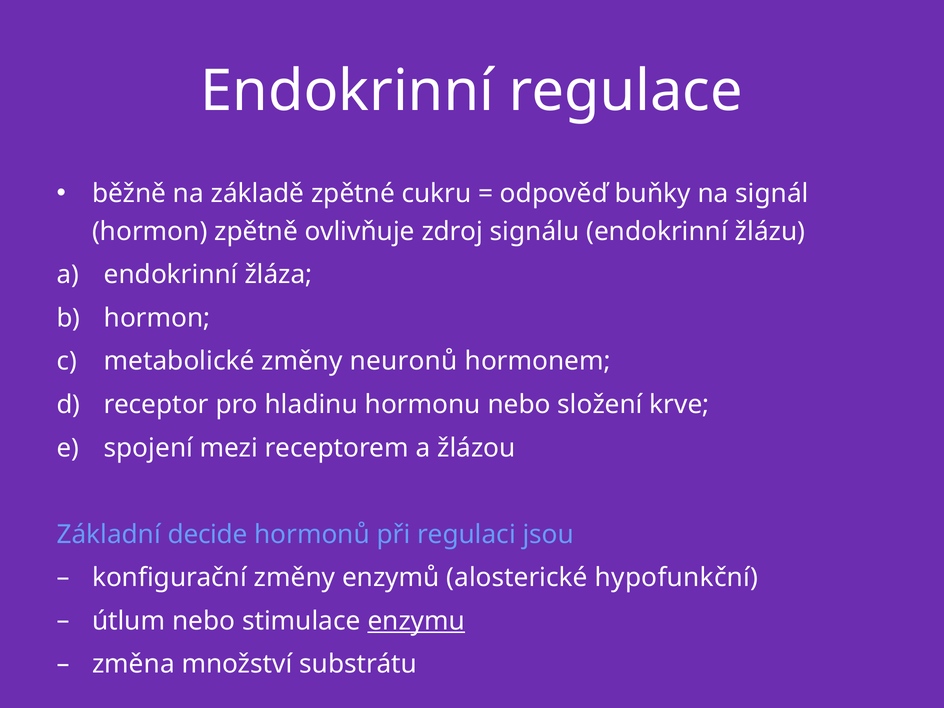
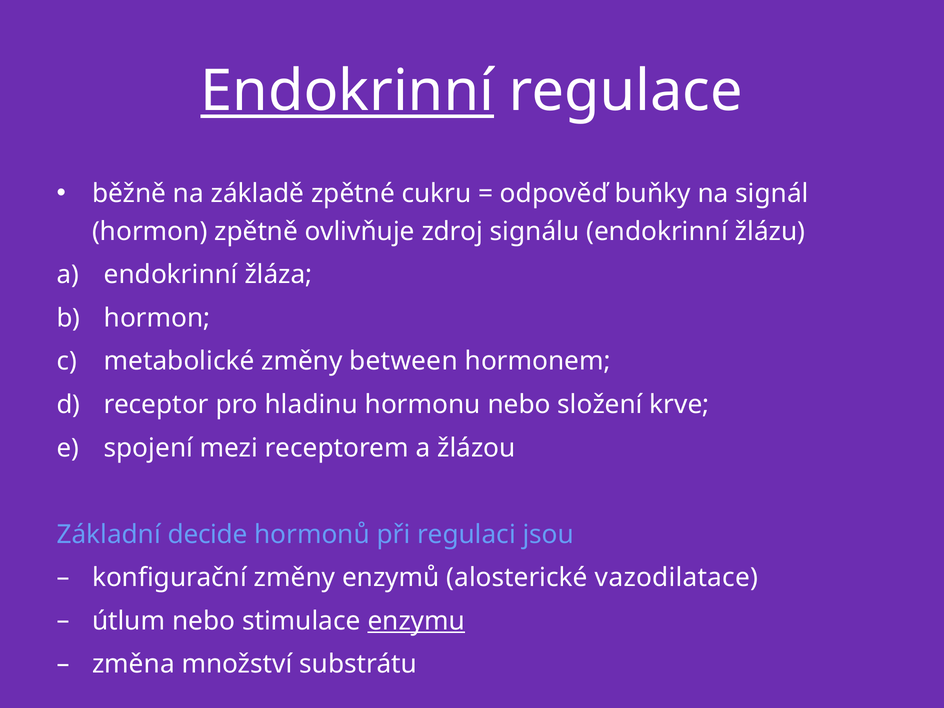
Endokrinní underline: none -> present (347, 91)
neuronů: neuronů -> between (404, 361)
hypofunkční: hypofunkční -> vazodilatace (677, 578)
